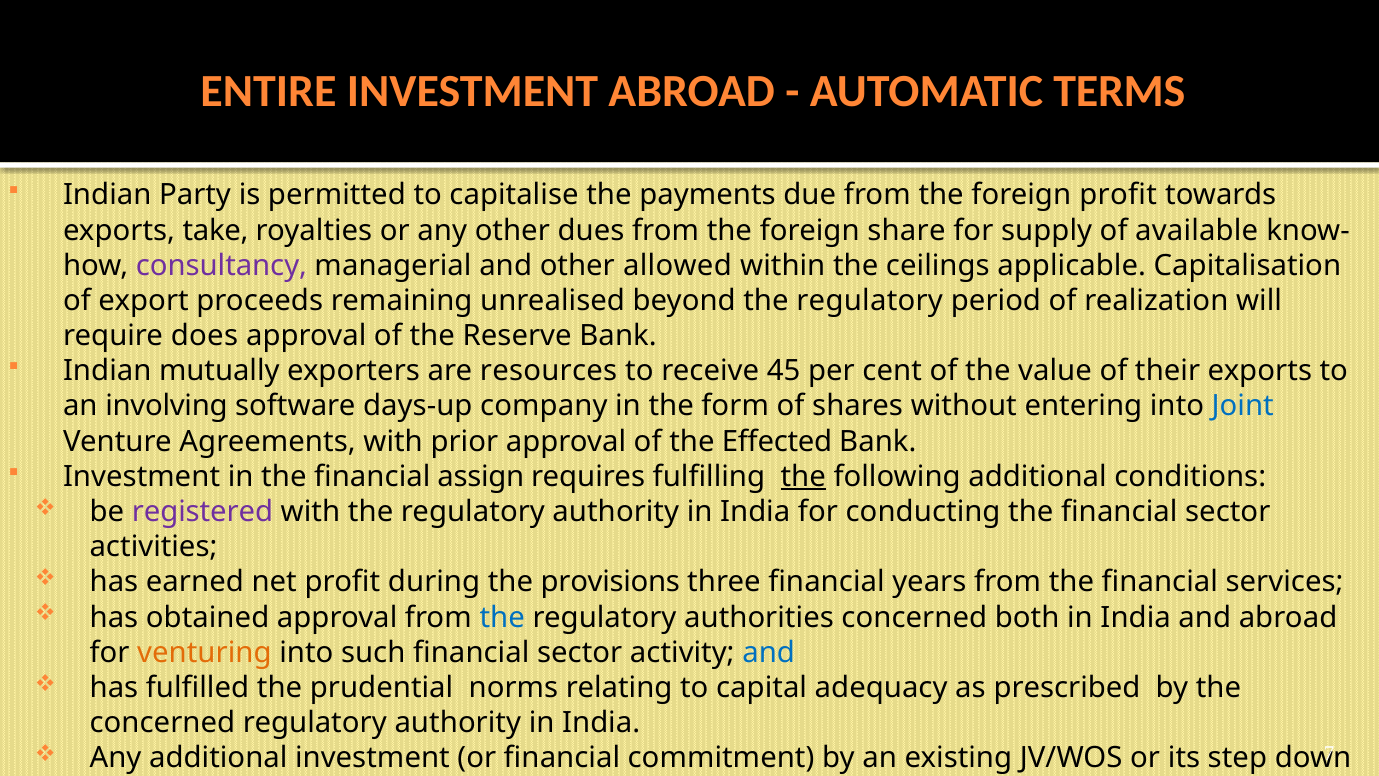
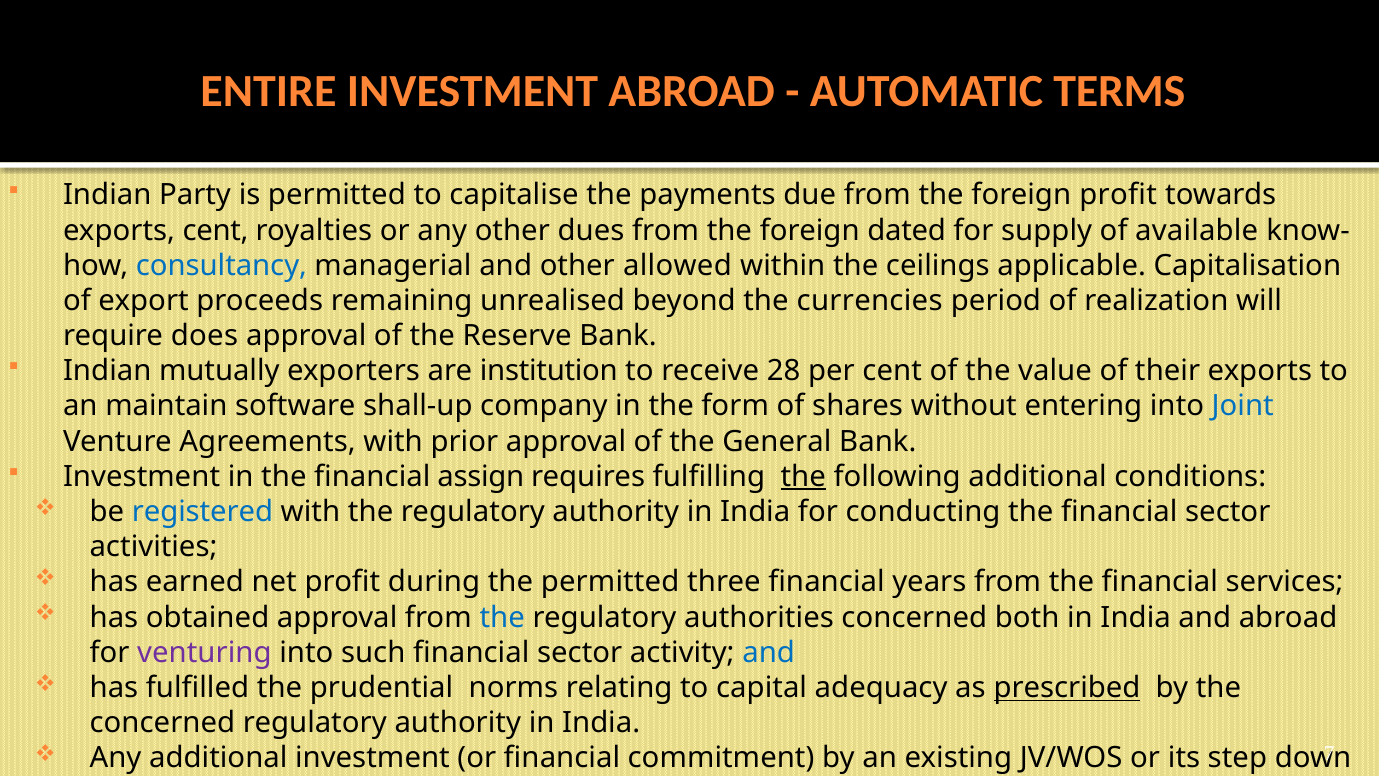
exports take: take -> cent (216, 230)
share: share -> dated (907, 230)
consultancy colour: purple -> blue (221, 265)
beyond the regulatory: regulatory -> currencies (870, 301)
resources: resources -> institution (549, 371)
45: 45 -> 28 (784, 371)
involving: involving -> maintain (166, 406)
days-up: days-up -> shall-up (418, 406)
Effected: Effected -> General (777, 441)
registered colour: purple -> blue (202, 512)
the provisions: provisions -> permitted (610, 582)
venturing colour: orange -> purple (204, 652)
prescribed underline: none -> present (1067, 688)
